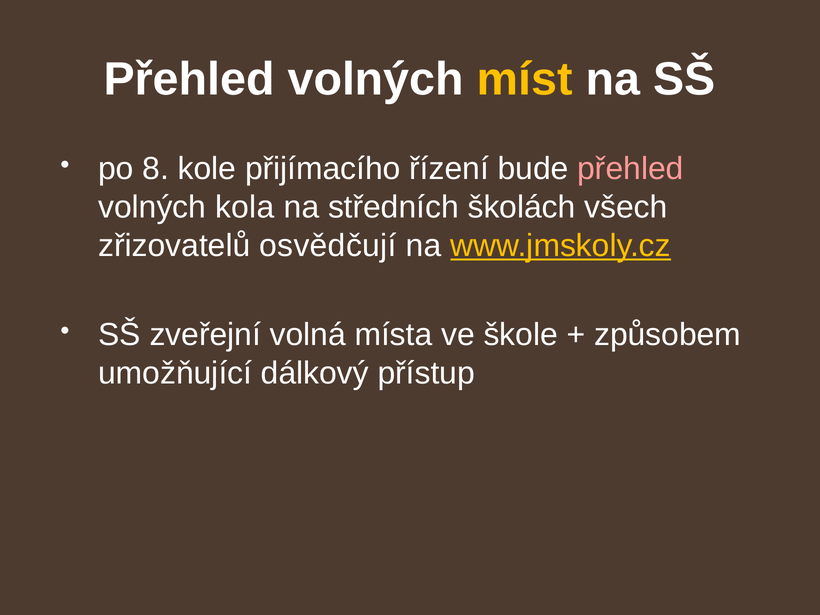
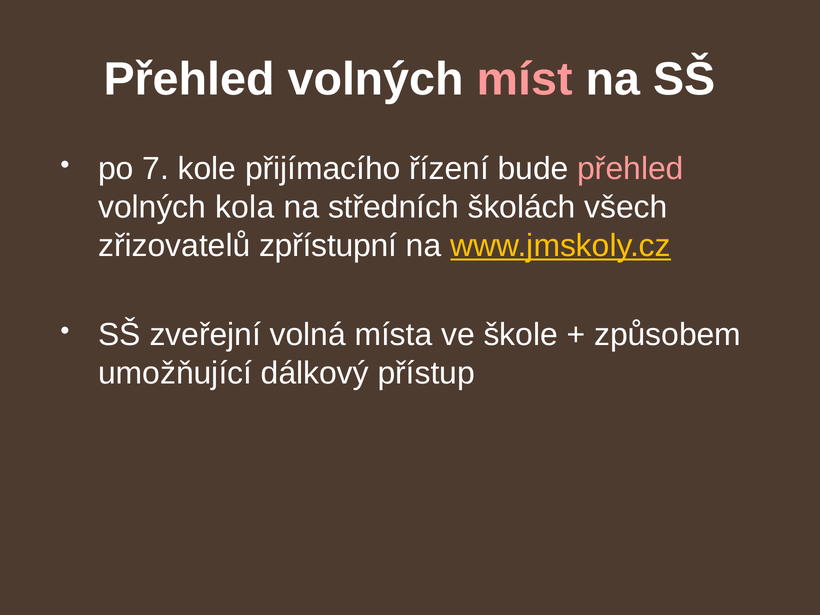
míst colour: yellow -> pink (525, 79)
8: 8 -> 7 (156, 169)
osvědčují: osvědčují -> zpřístupní (328, 246)
